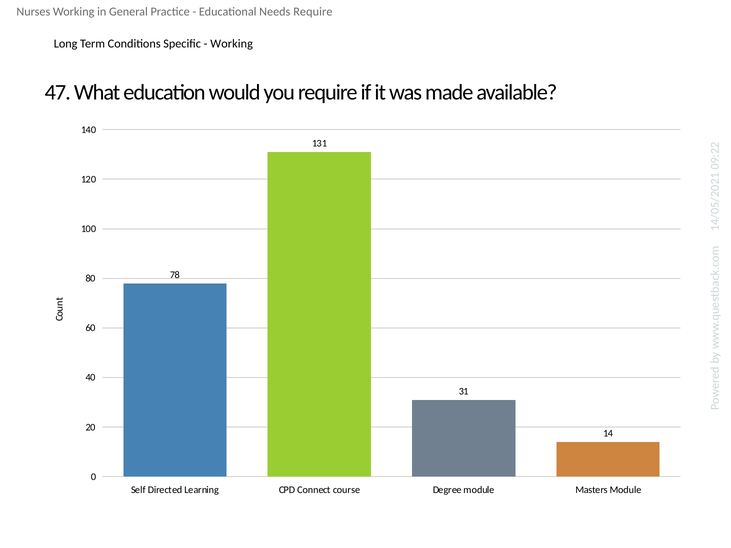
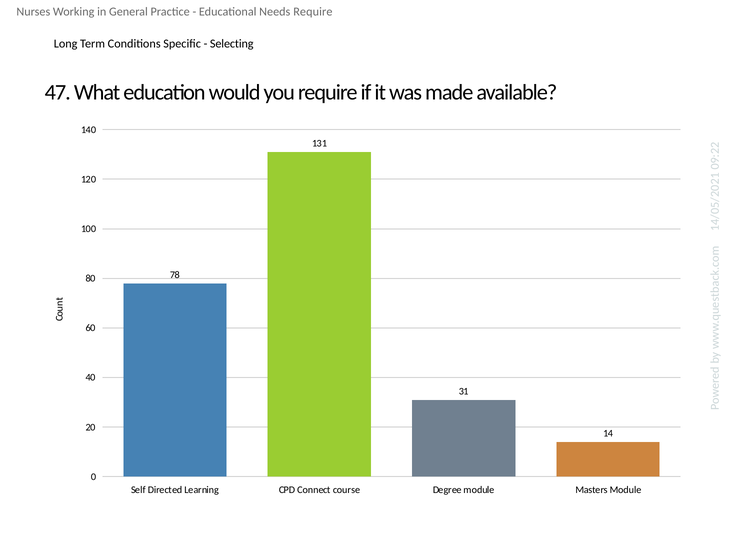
Working: Working -> Selecting (232, 44)
